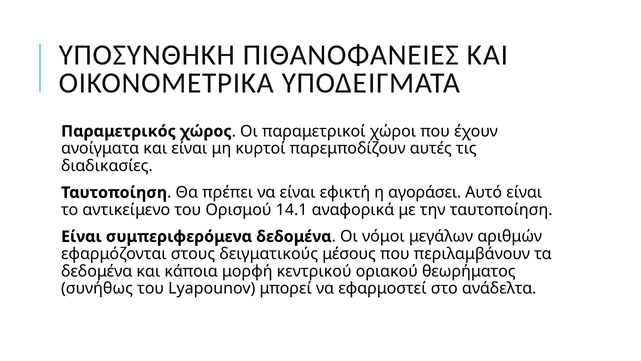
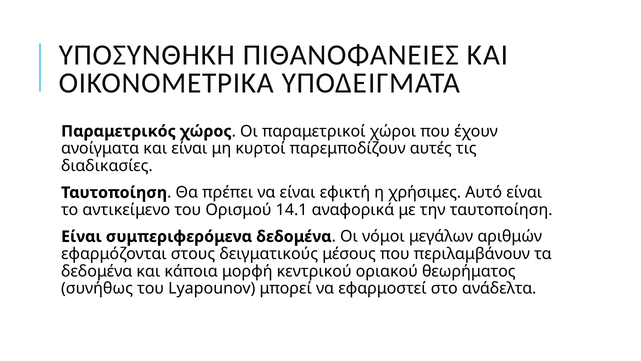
αγοράσει: αγοράσει -> χρήσιμες (425, 192)
